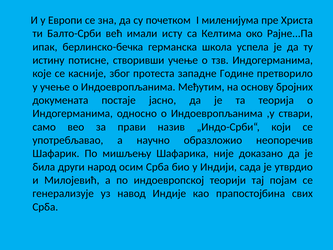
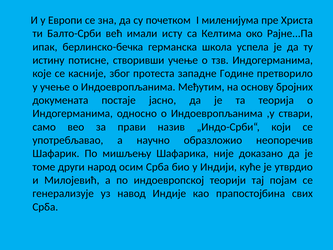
била: била -> томе (44, 167)
сада: сада -> куће (250, 167)
